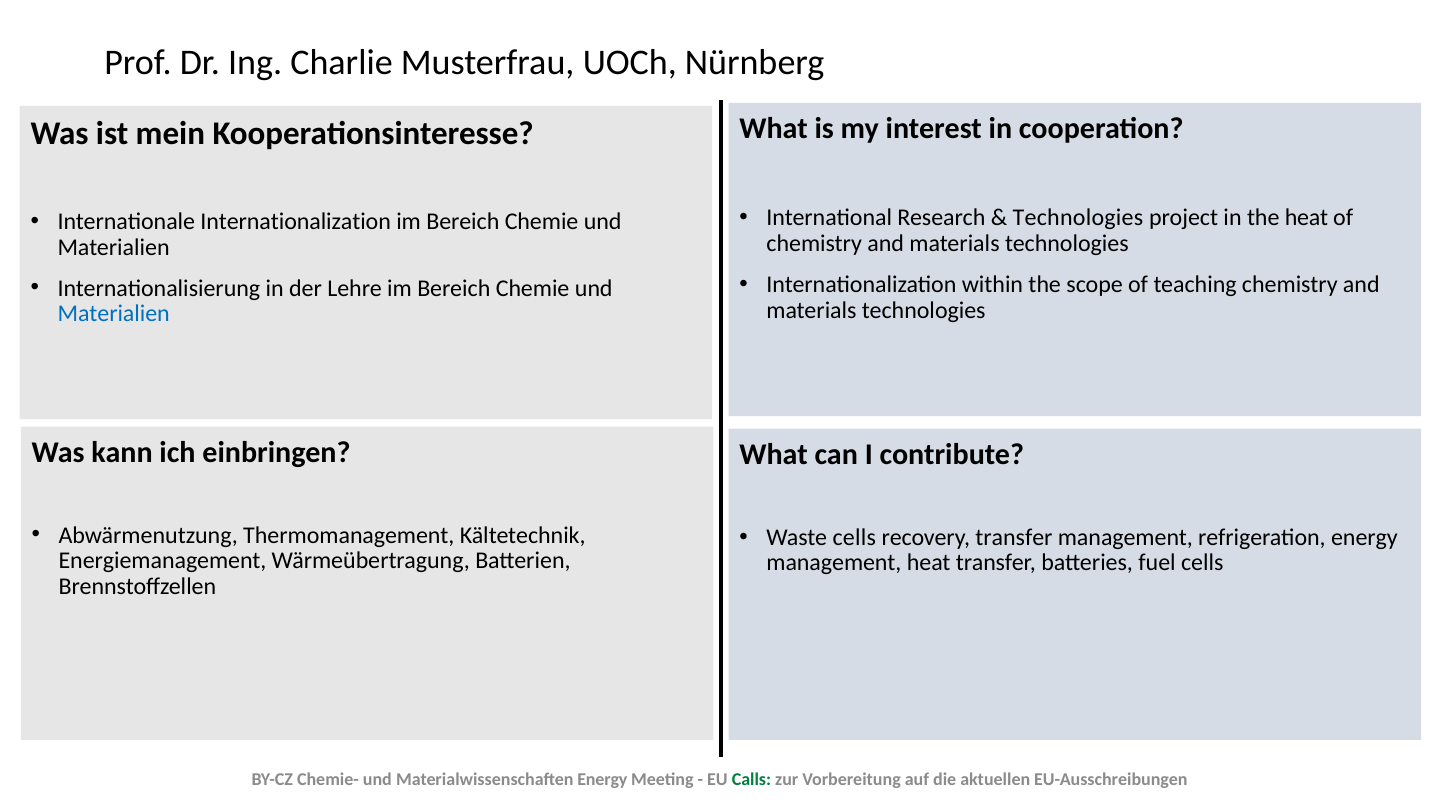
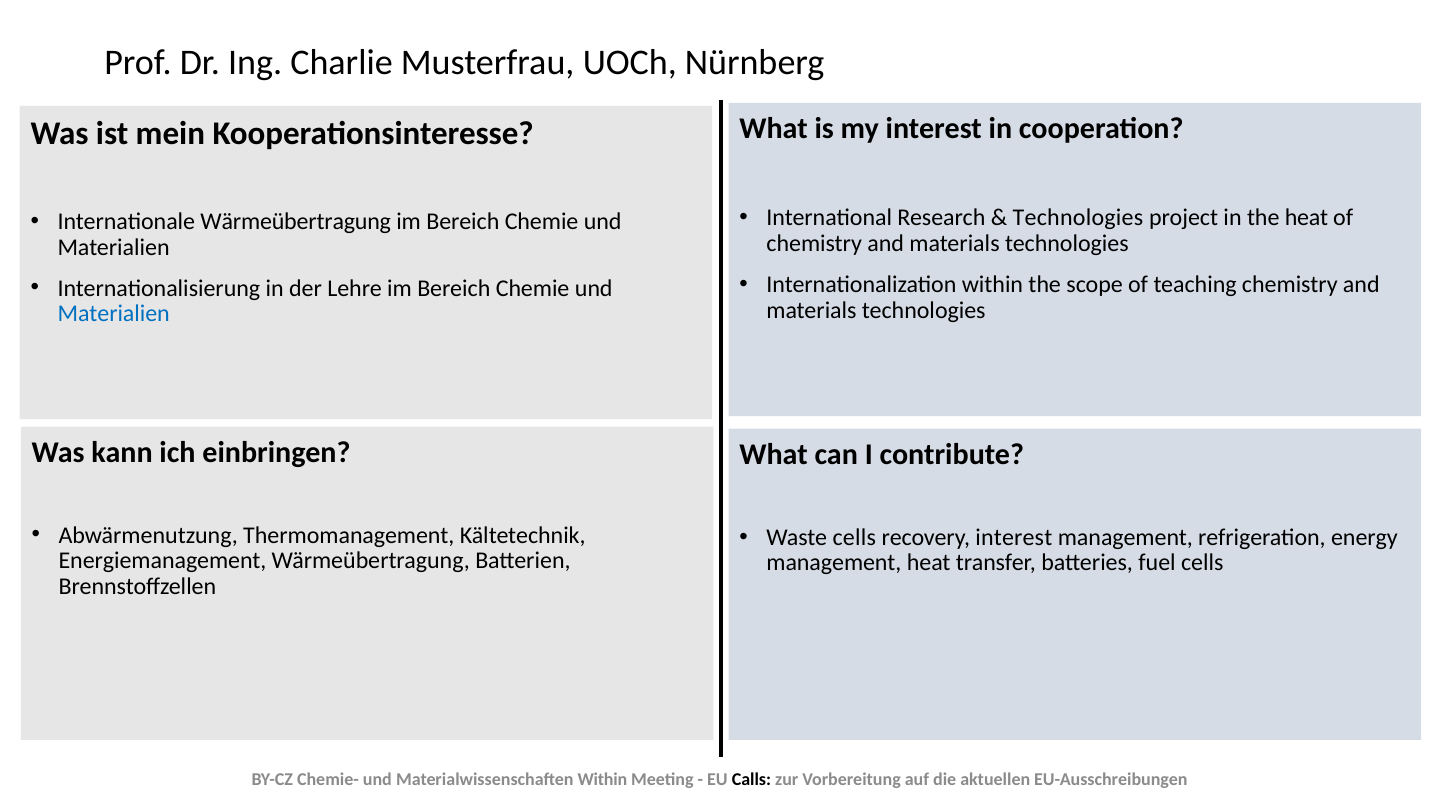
Internationale Internationalization: Internationalization -> Wärmeübertragung (296, 221)
recovery transfer: transfer -> interest (1014, 537)
Materialwissenschaften Energy: Energy -> Within (602, 780)
Calls colour: green -> black (751, 780)
